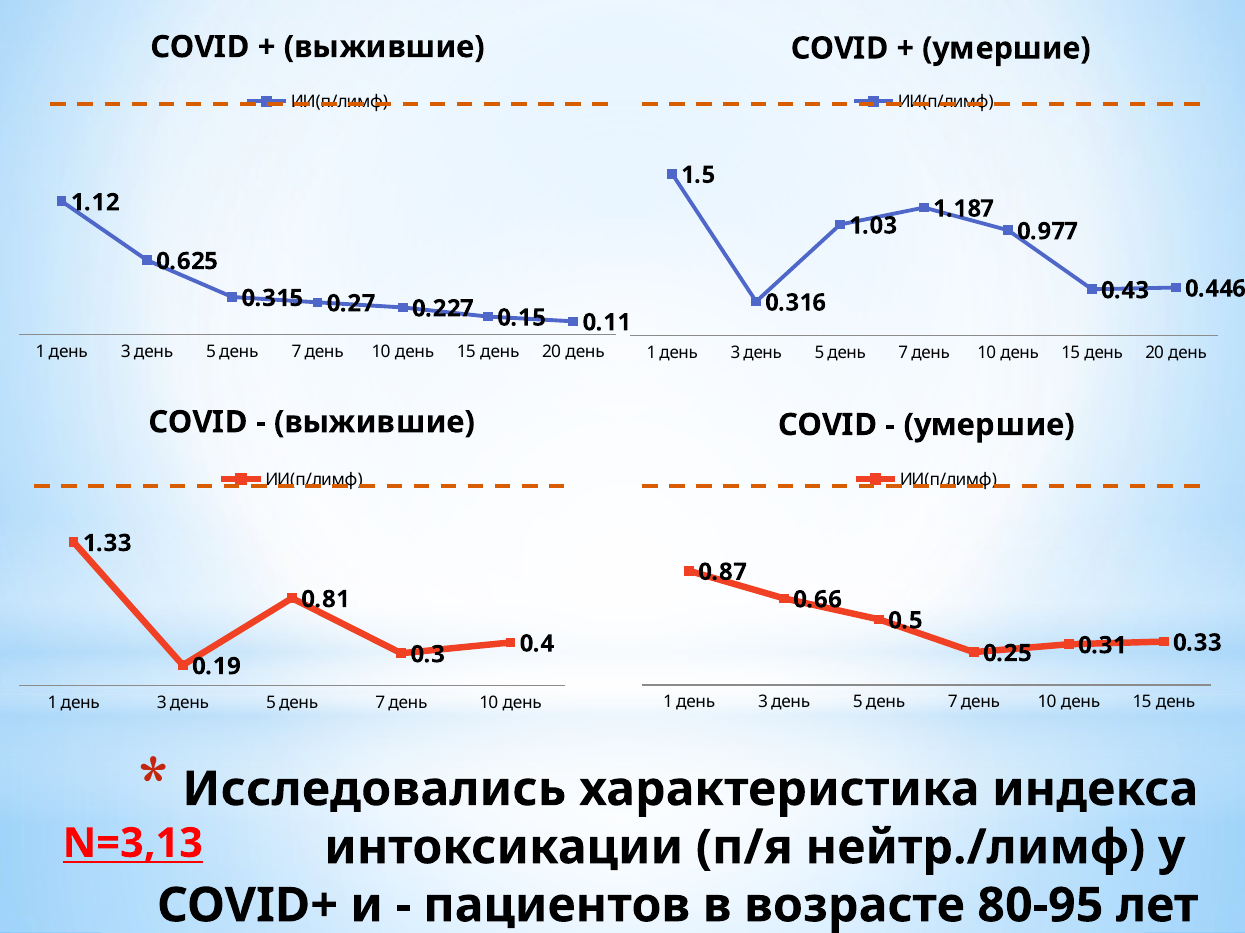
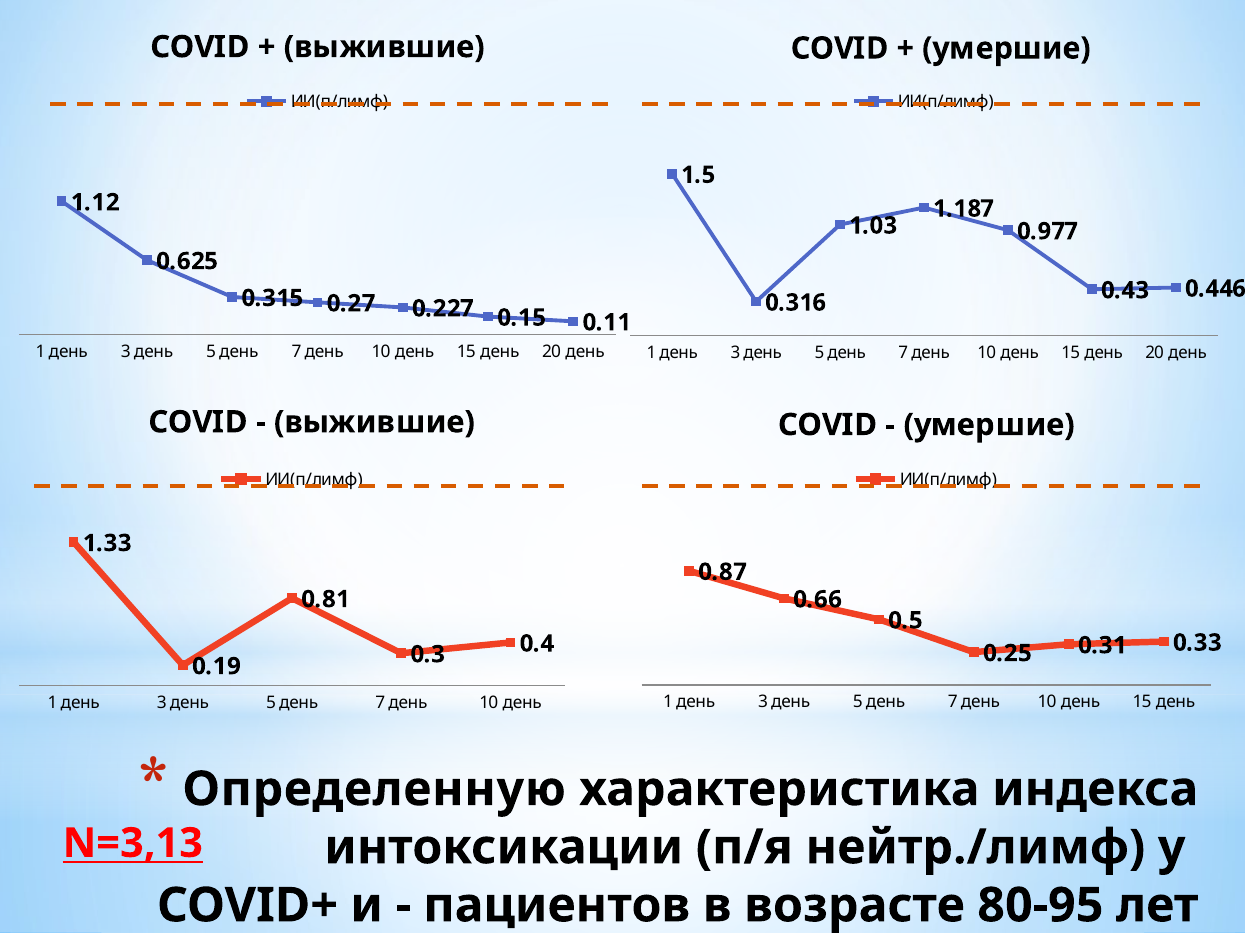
Исследовались: Исследовались -> Определенную (374, 790)
